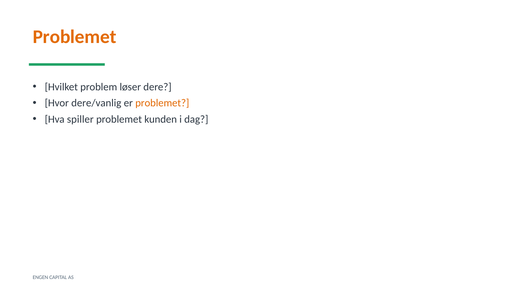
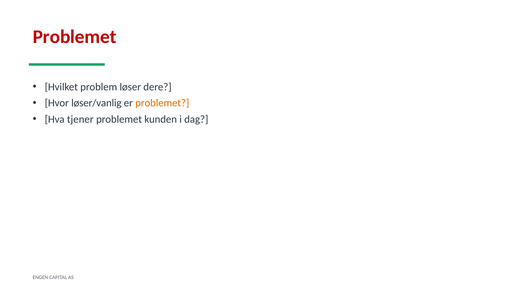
Problemet colour: orange -> red (75, 37)
dere/vanlig: dere/vanlig -> løser/vanlig (96, 103)
spiller: spiller -> tjener (80, 119)
